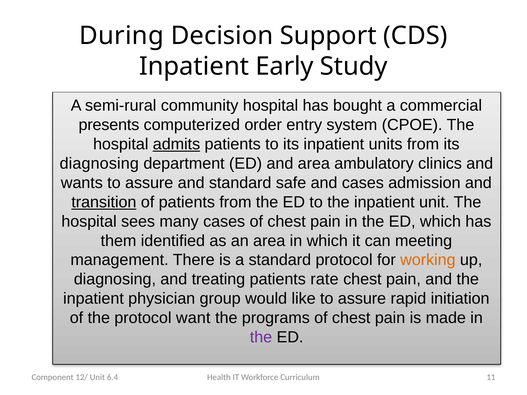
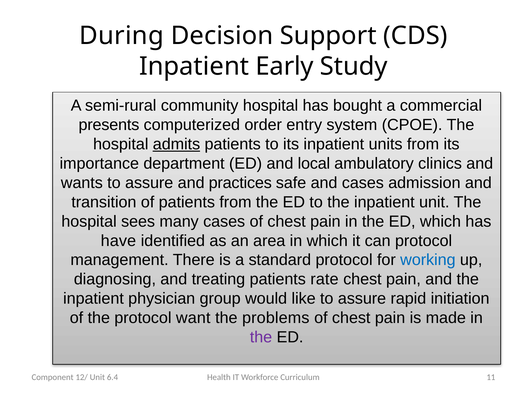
diagnosing: diagnosing -> importance (99, 164)
and area: area -> local (314, 164)
and standard: standard -> practices (240, 183)
transition underline: present -> none (104, 202)
them: them -> have (118, 241)
can meeting: meeting -> protocol (424, 241)
working colour: orange -> blue (428, 260)
programs: programs -> problems (276, 318)
